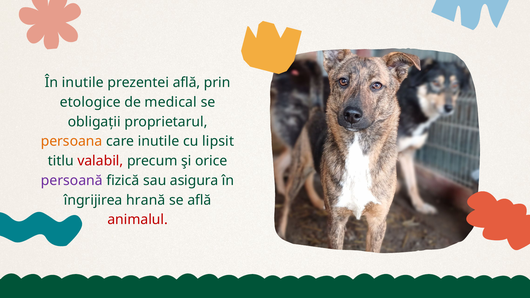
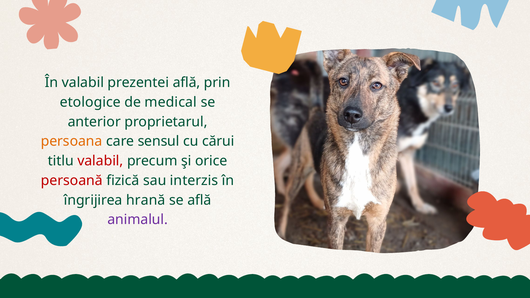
În inutile: inutile -> valabil (83, 83)
obligații: obligații -> anterior (94, 122)
care inutile: inutile -> sensul (159, 141)
lipsit: lipsit -> cărui (218, 141)
persoană colour: purple -> red (72, 181)
asigura: asigura -> interzis (194, 181)
animalul colour: red -> purple (138, 220)
